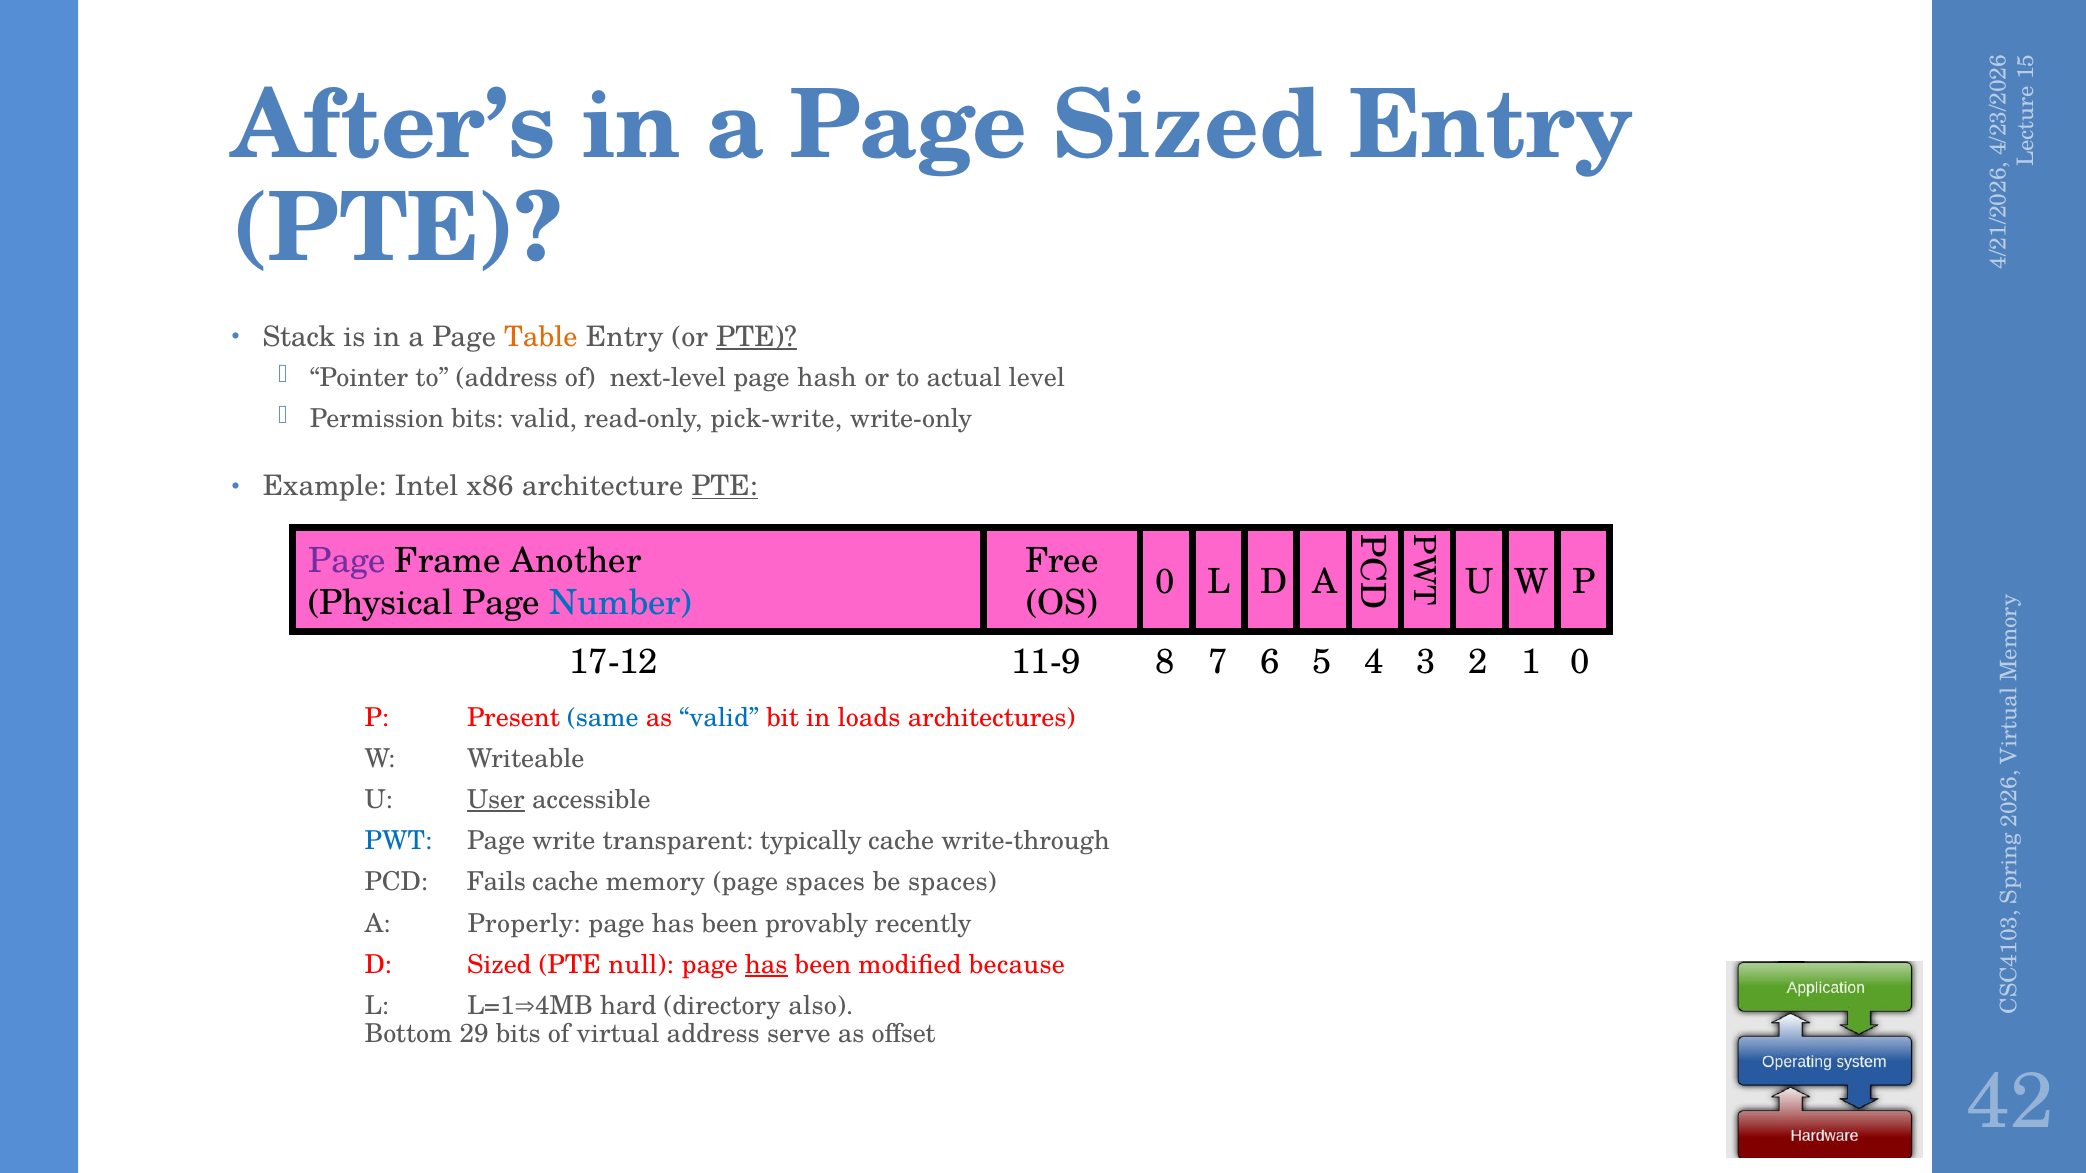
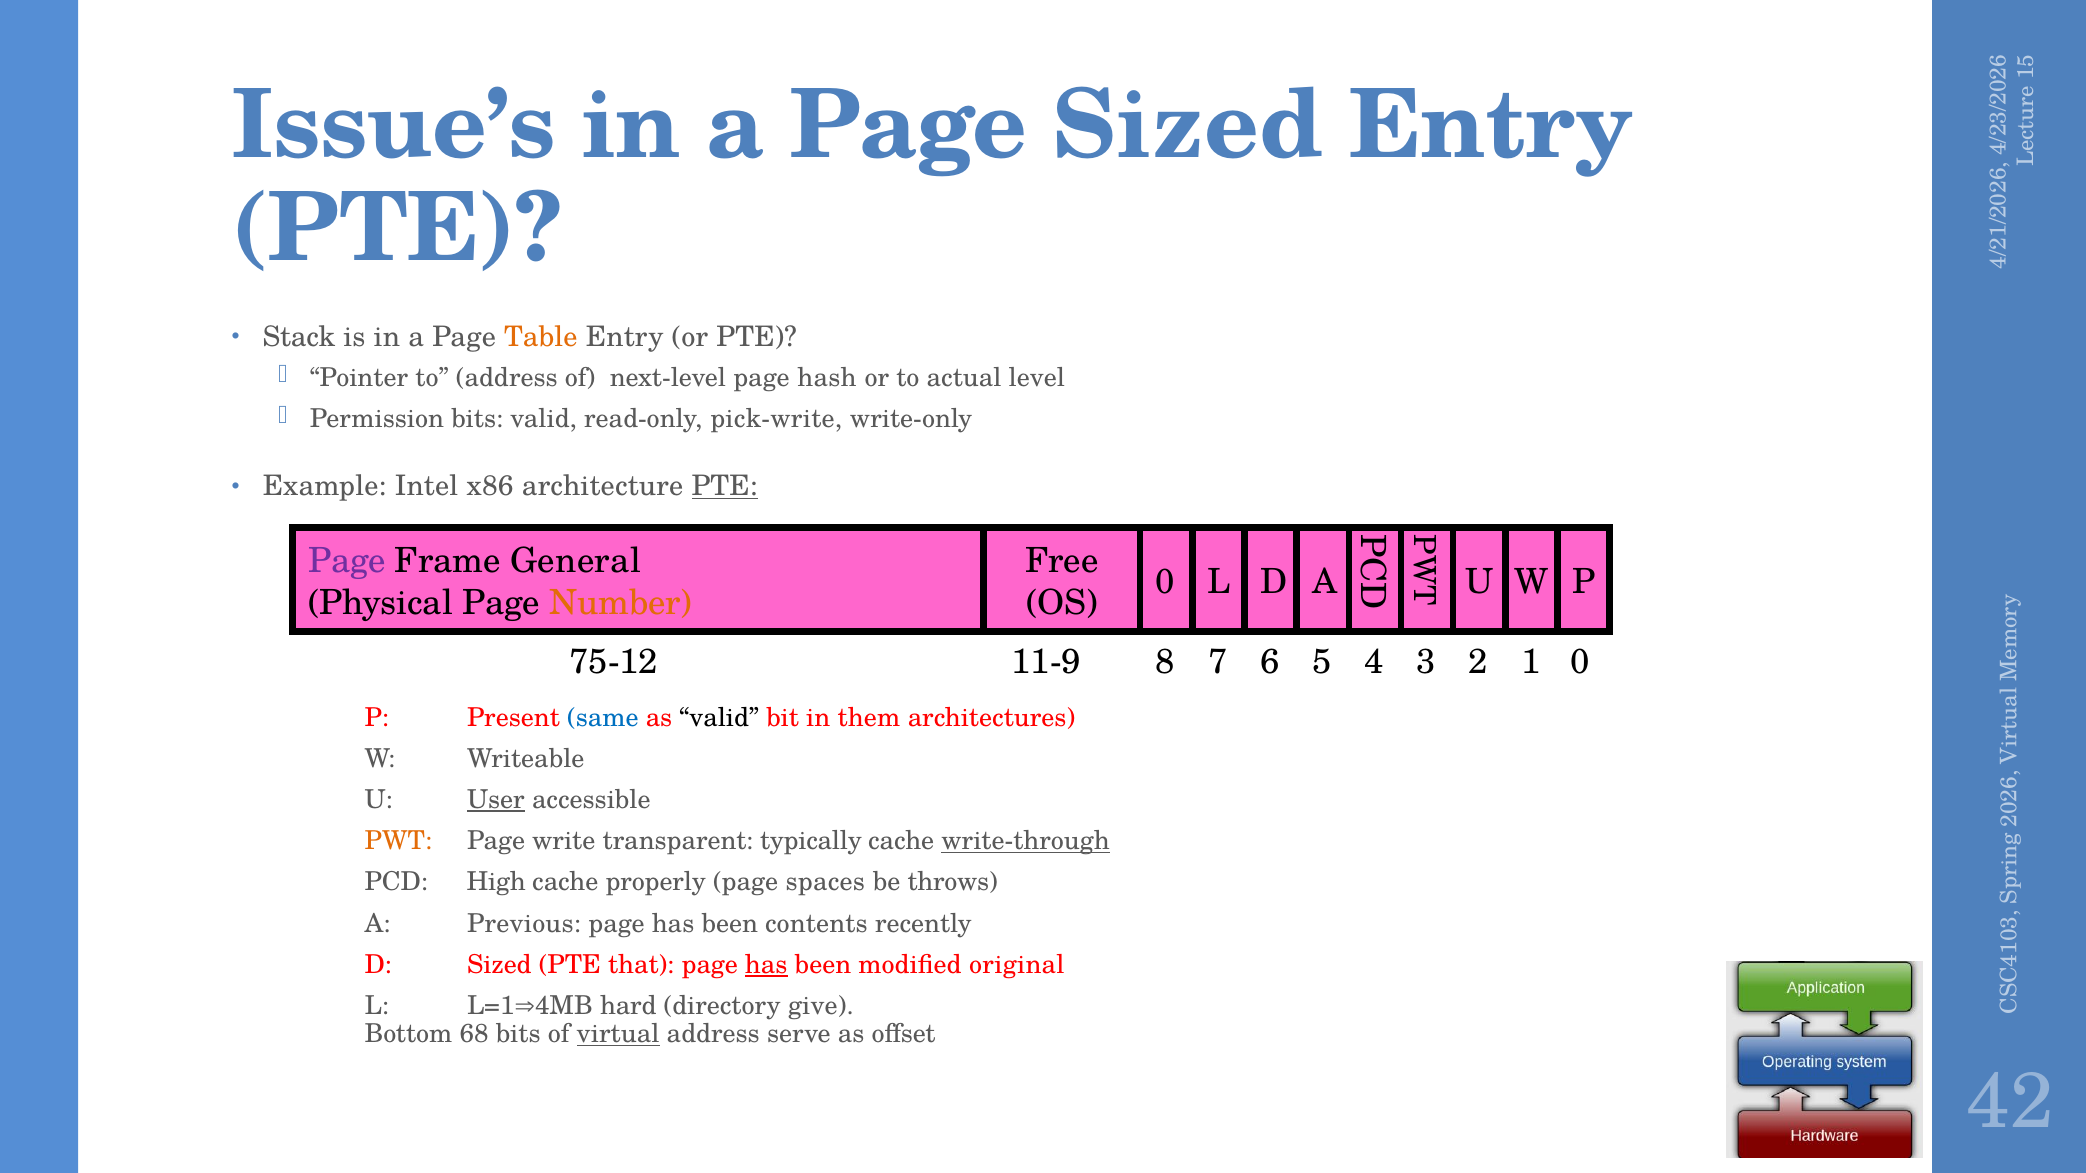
After’s: After’s -> Issue’s (394, 126)
PTE underline: present -> none (757, 337)
Another: Another -> General (576, 561)
Number colour: blue -> orange (621, 603)
17-12: 17-12 -> 75-12 (614, 663)
valid colour: blue -> black (719, 718)
loads: loads -> them (869, 718)
PWT colour: blue -> orange (399, 841)
write-through underline: none -> present (1026, 841)
Fails: Fails -> High (496, 883)
memory: memory -> properly (656, 883)
be spaces: spaces -> throws (953, 883)
Properly: Properly -> Previous (524, 924)
provably: provably -> contents (816, 924)
null: null -> that (641, 965)
because: because -> original (1017, 965)
also: also -> give (821, 1006)
29: 29 -> 68 (474, 1034)
virtual underline: none -> present (618, 1034)
